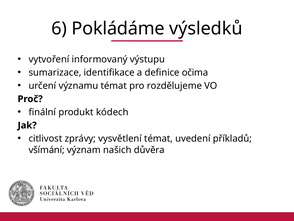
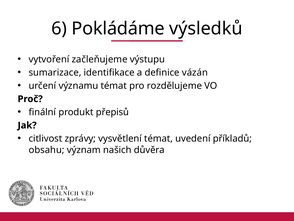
informovaný: informovaný -> začleňujeme (100, 59)
očima: očima -> vázán (195, 72)
kódech: kódech -> přepisů (112, 112)
všímání: všímání -> obsahu (47, 150)
